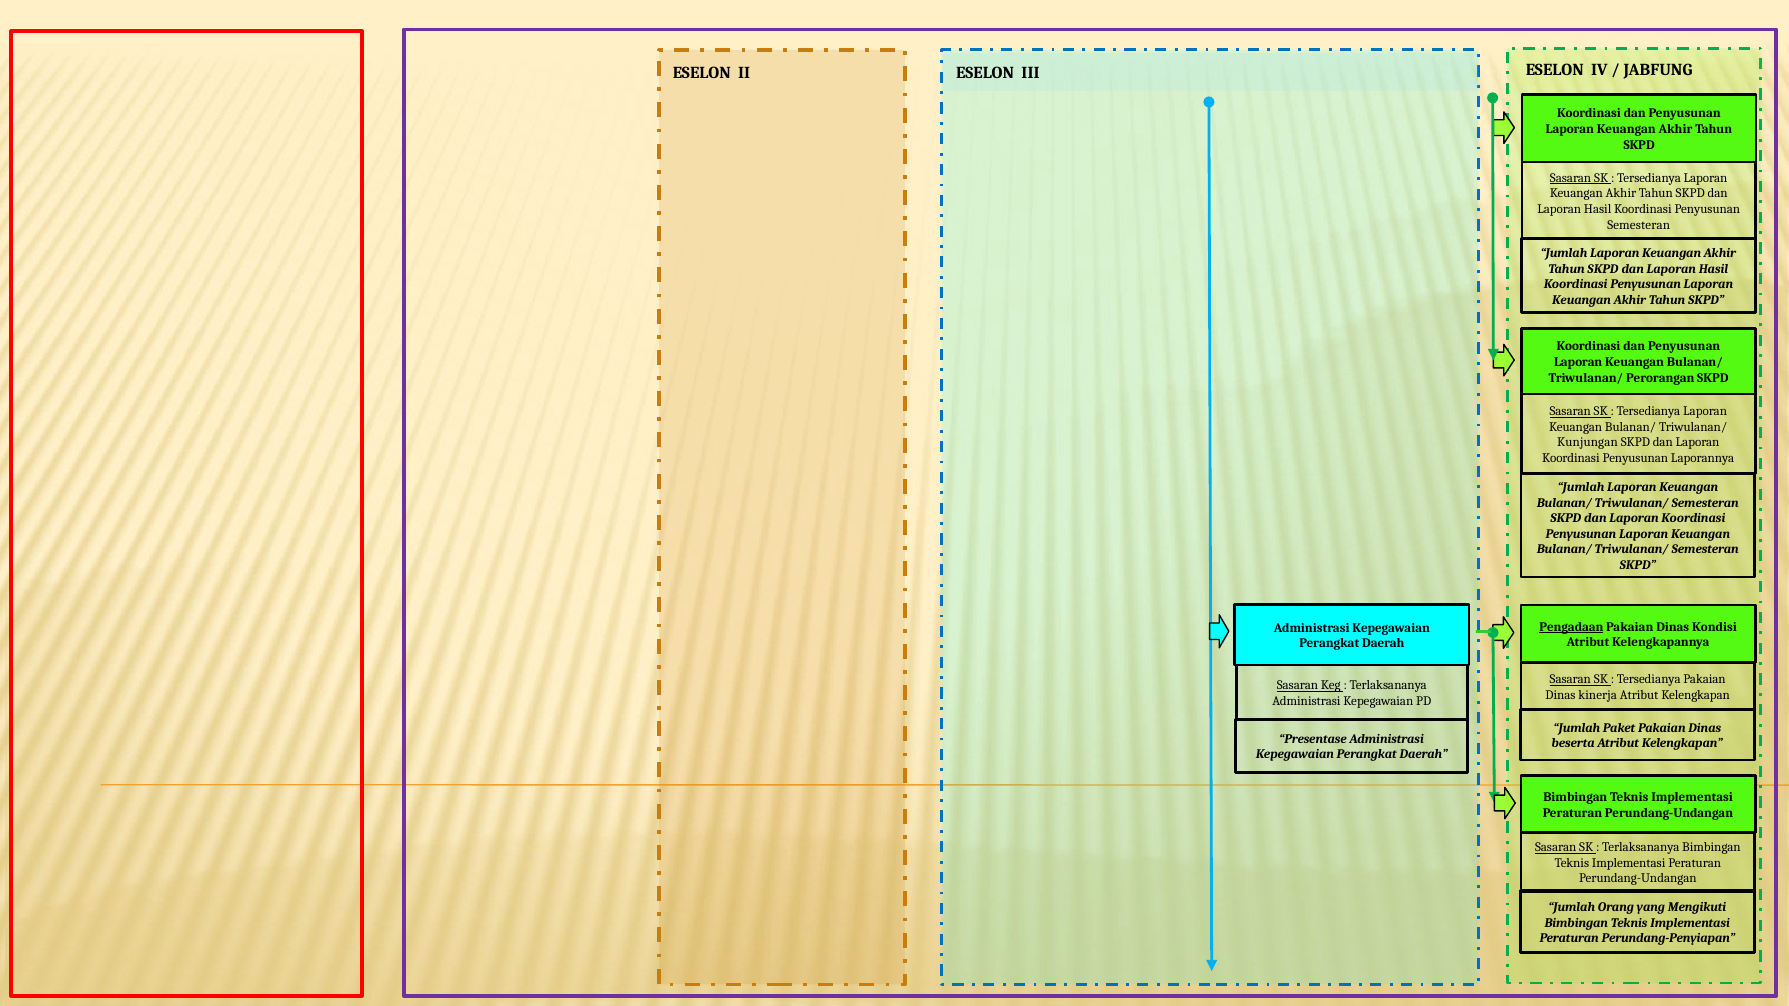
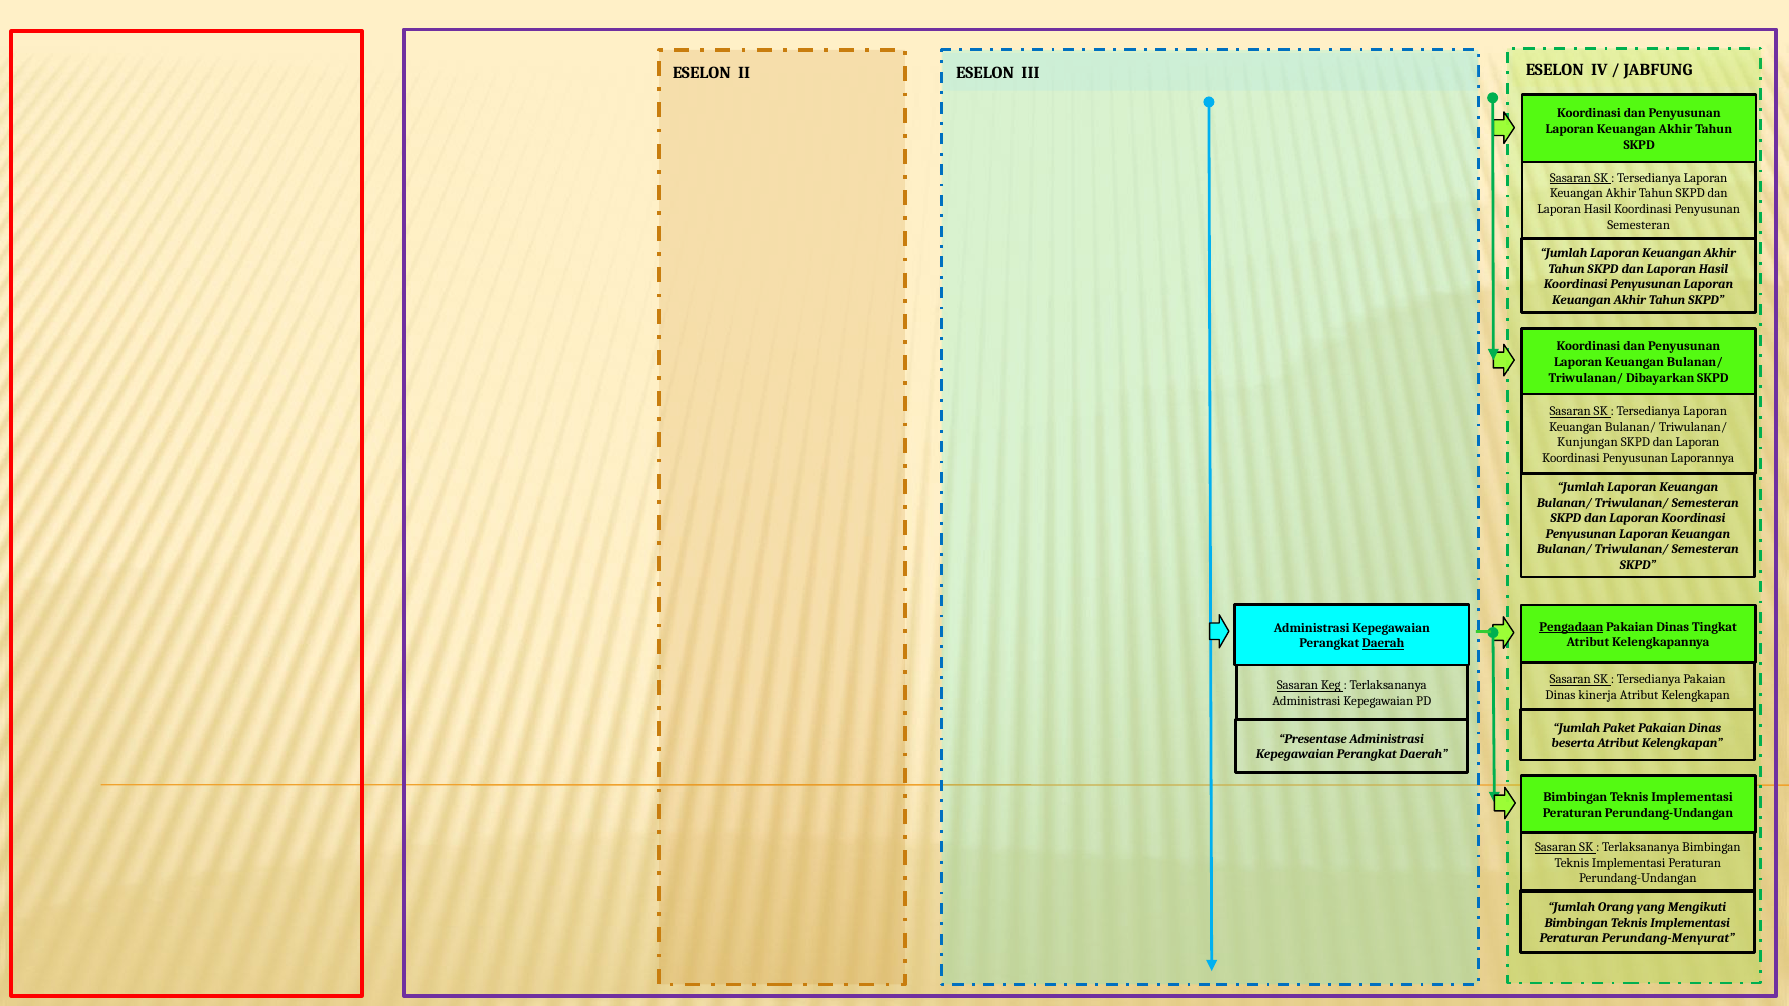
Perorangan: Perorangan -> Dibayarkan (1660, 378)
Kondisi: Kondisi -> Tingkat (1714, 627)
Daerah underline: none -> present (1383, 644)
Perundang-Penyiapan: Perundang-Penyiapan -> Perundang-Menyurat (1668, 939)
